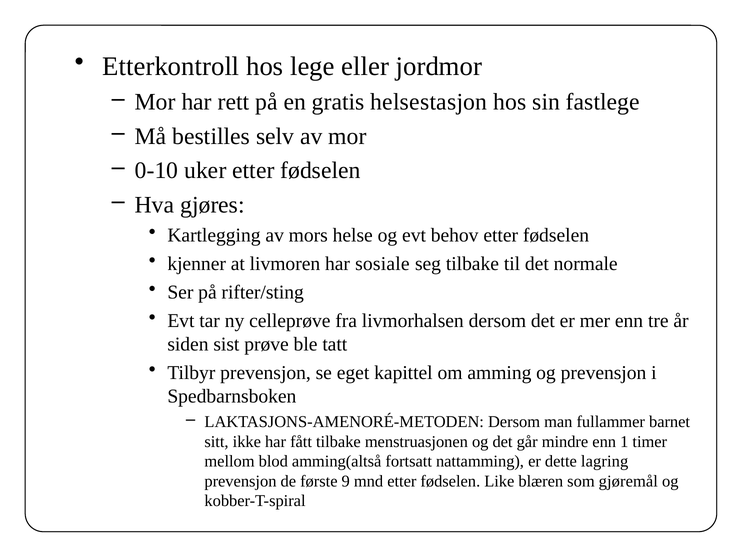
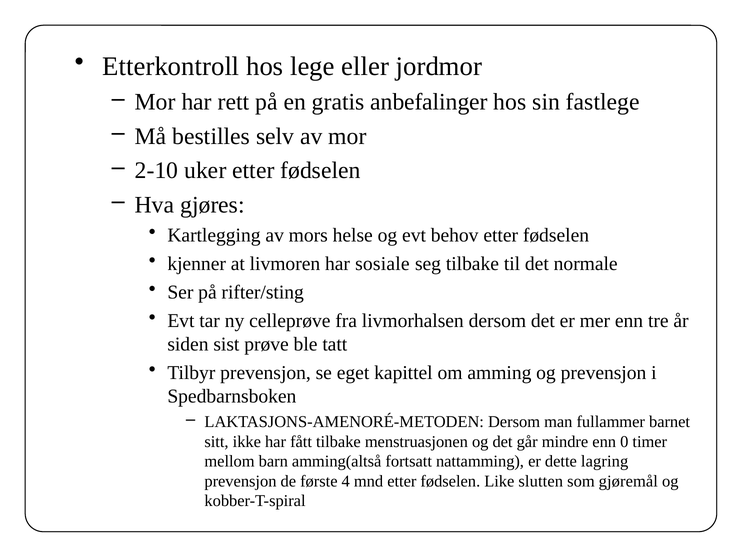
helsestasjon: helsestasjon -> anbefalinger (429, 102)
0-10: 0-10 -> 2-10 (157, 170)
1: 1 -> 0 (624, 441)
blod: blod -> barn (273, 461)
9: 9 -> 4 (346, 481)
blæren: blæren -> slutten (541, 481)
